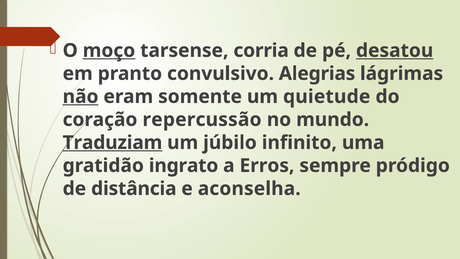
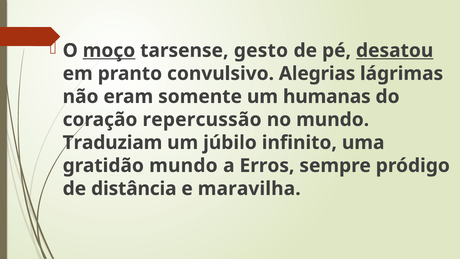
corria: corria -> gesto (261, 51)
não underline: present -> none (81, 96)
quietude: quietude -> humanas (327, 96)
Traduziam underline: present -> none (112, 142)
gratidão ingrato: ingrato -> mundo (183, 165)
aconselha: aconselha -> maravilha (249, 188)
